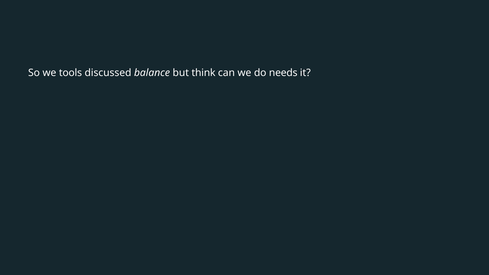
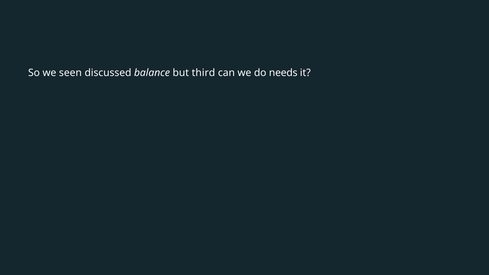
tools: tools -> seen (70, 73)
think: think -> third (203, 73)
